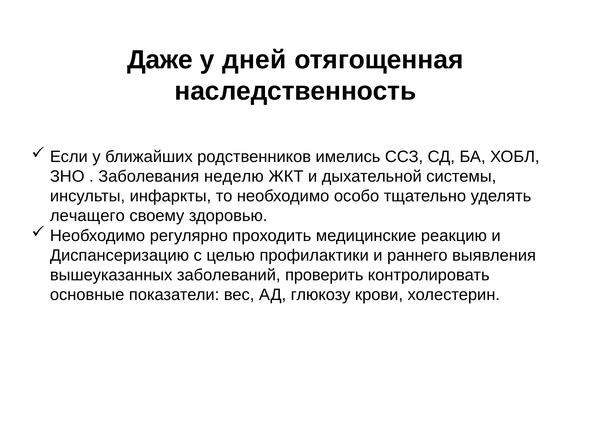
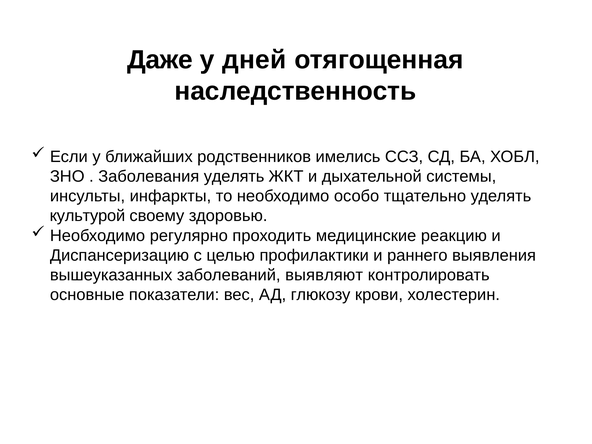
Заболевания неделю: неделю -> уделять (234, 176)
лечащего: лечащего -> культурой (87, 216)
проверить: проверить -> выявляют (324, 275)
